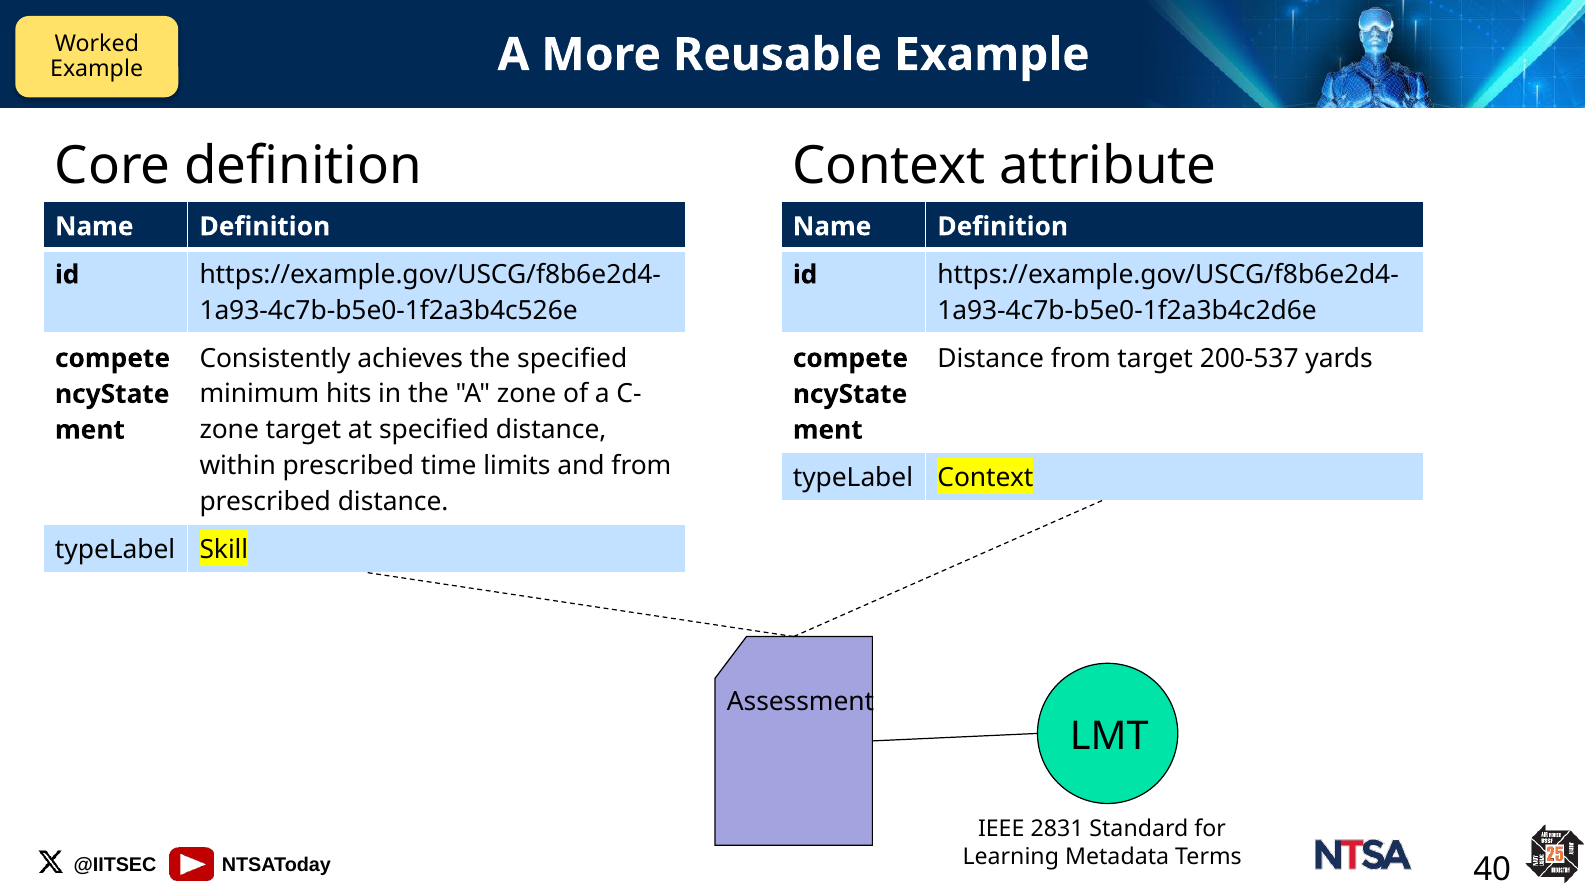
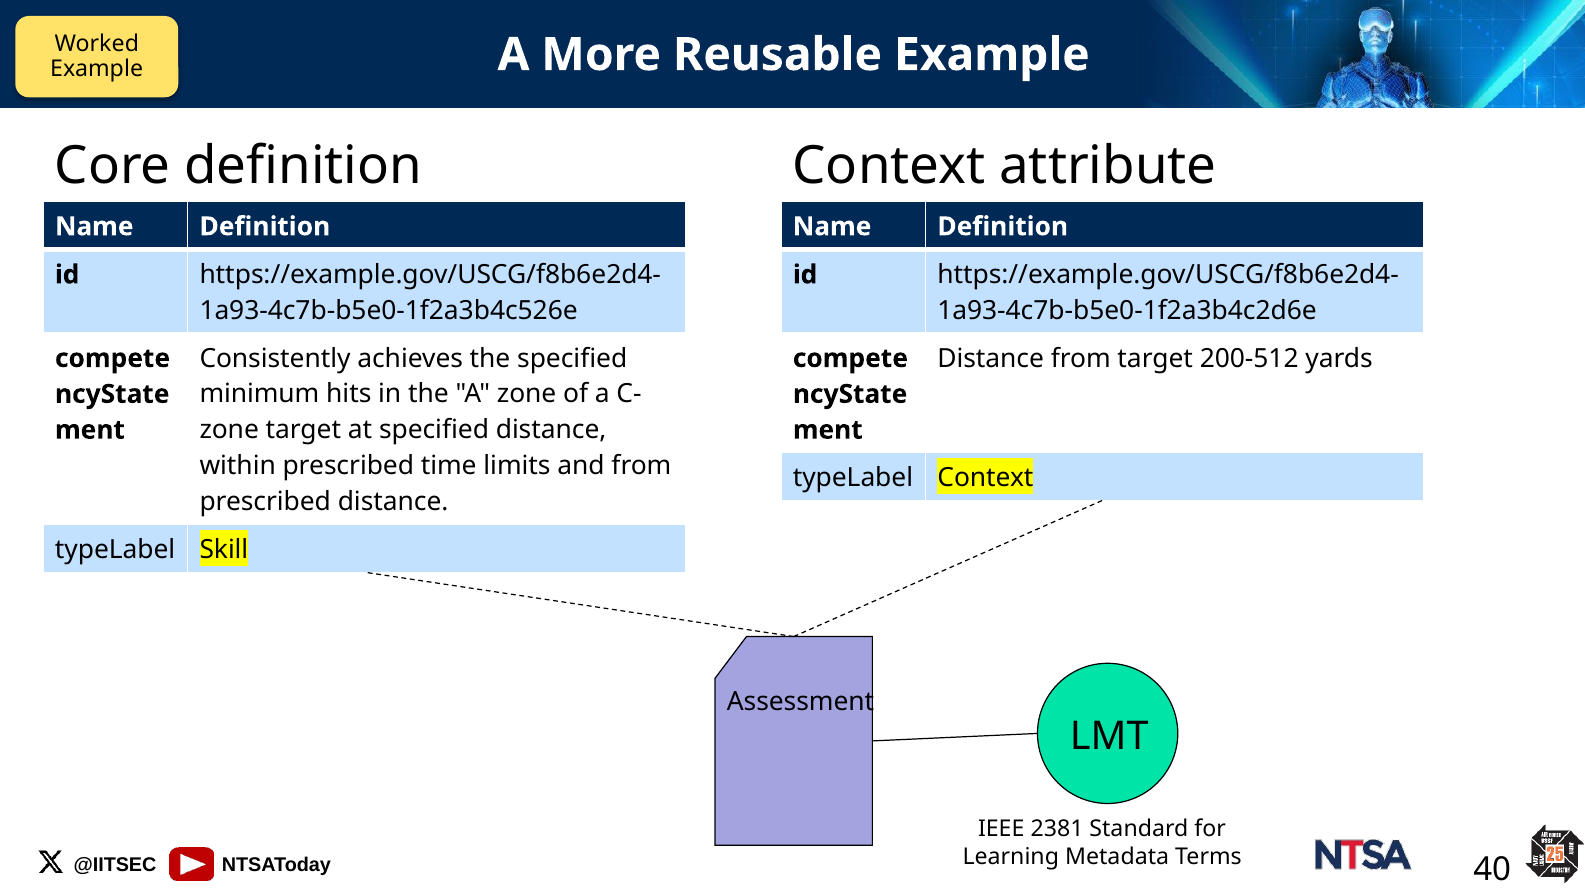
200-537: 200-537 -> 200-512 (1249, 359)
2831: 2831 -> 2381 (1057, 829)
